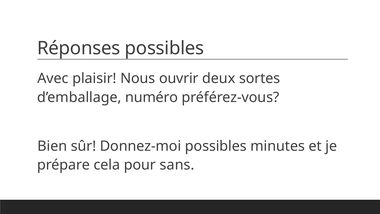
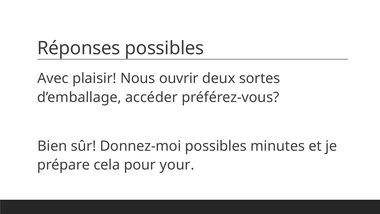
numéro: numéro -> accéder (152, 97)
sans: sans -> your (177, 165)
